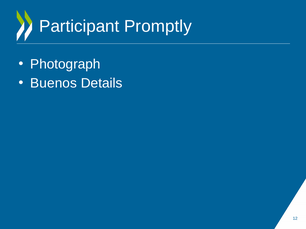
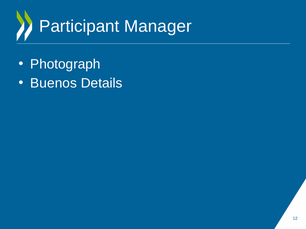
Promptly: Promptly -> Manager (158, 26)
